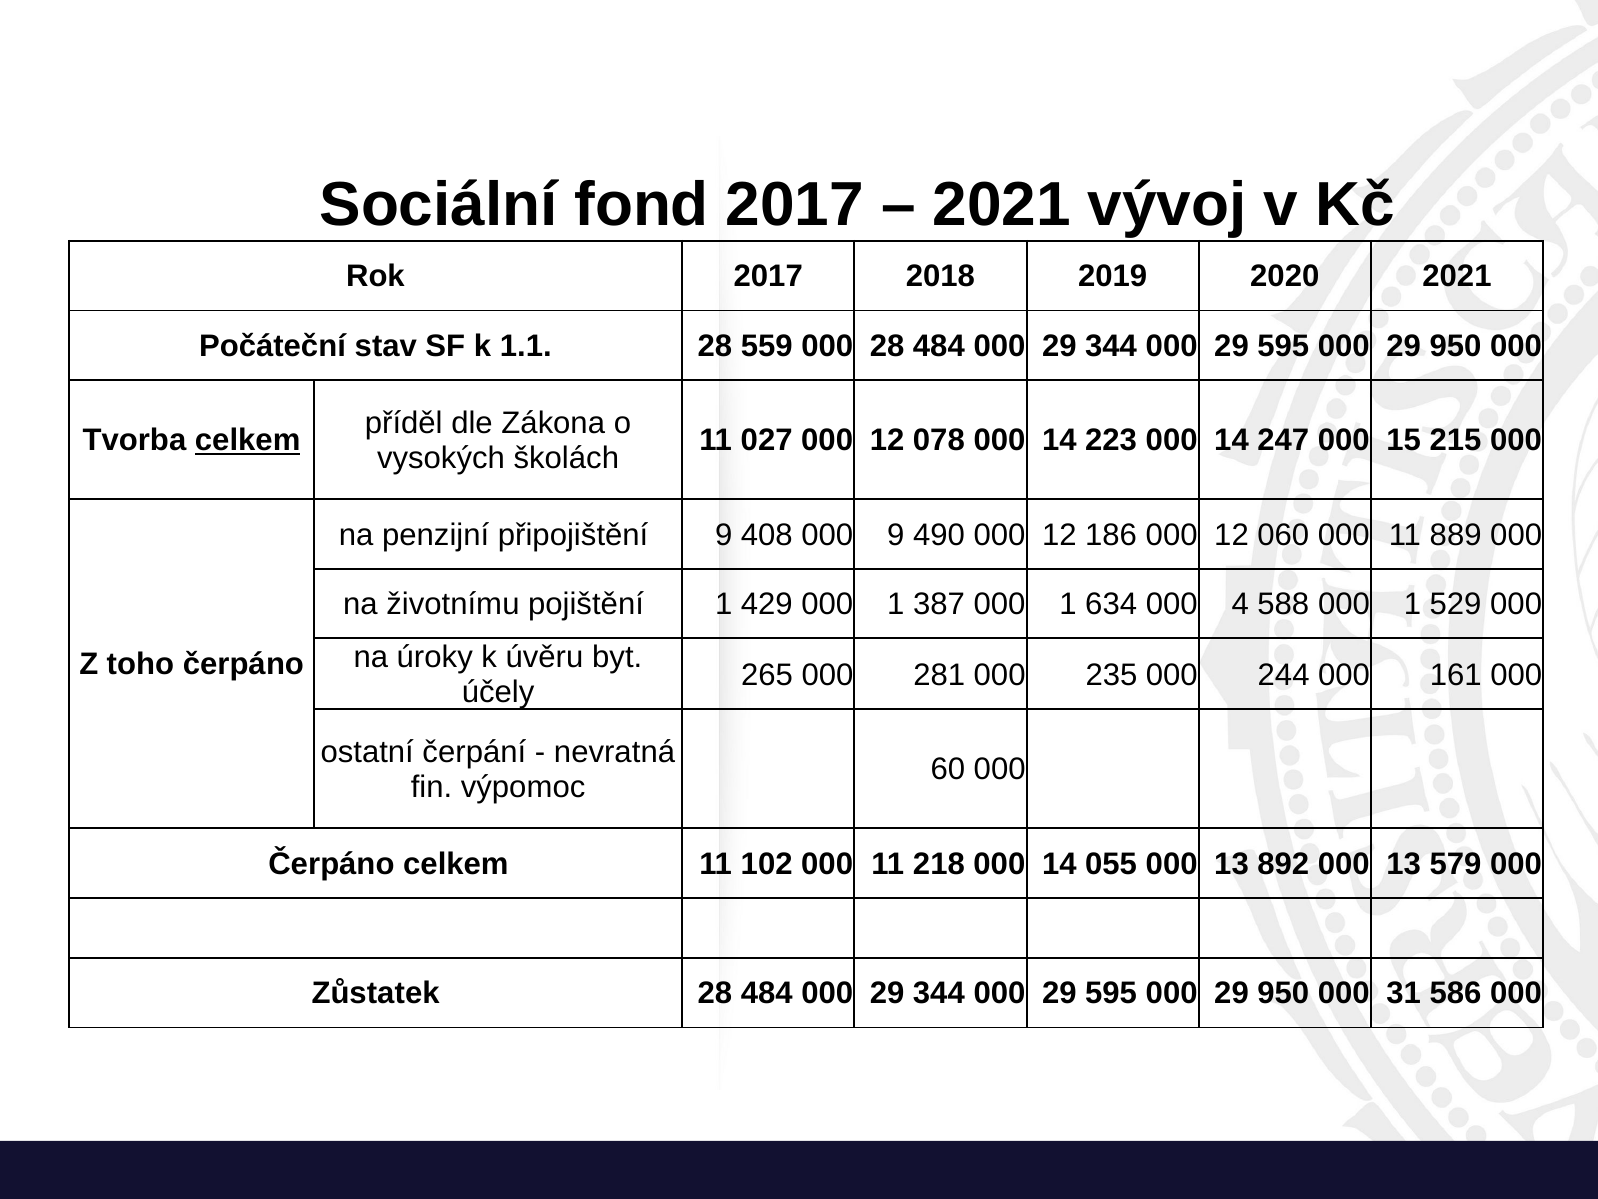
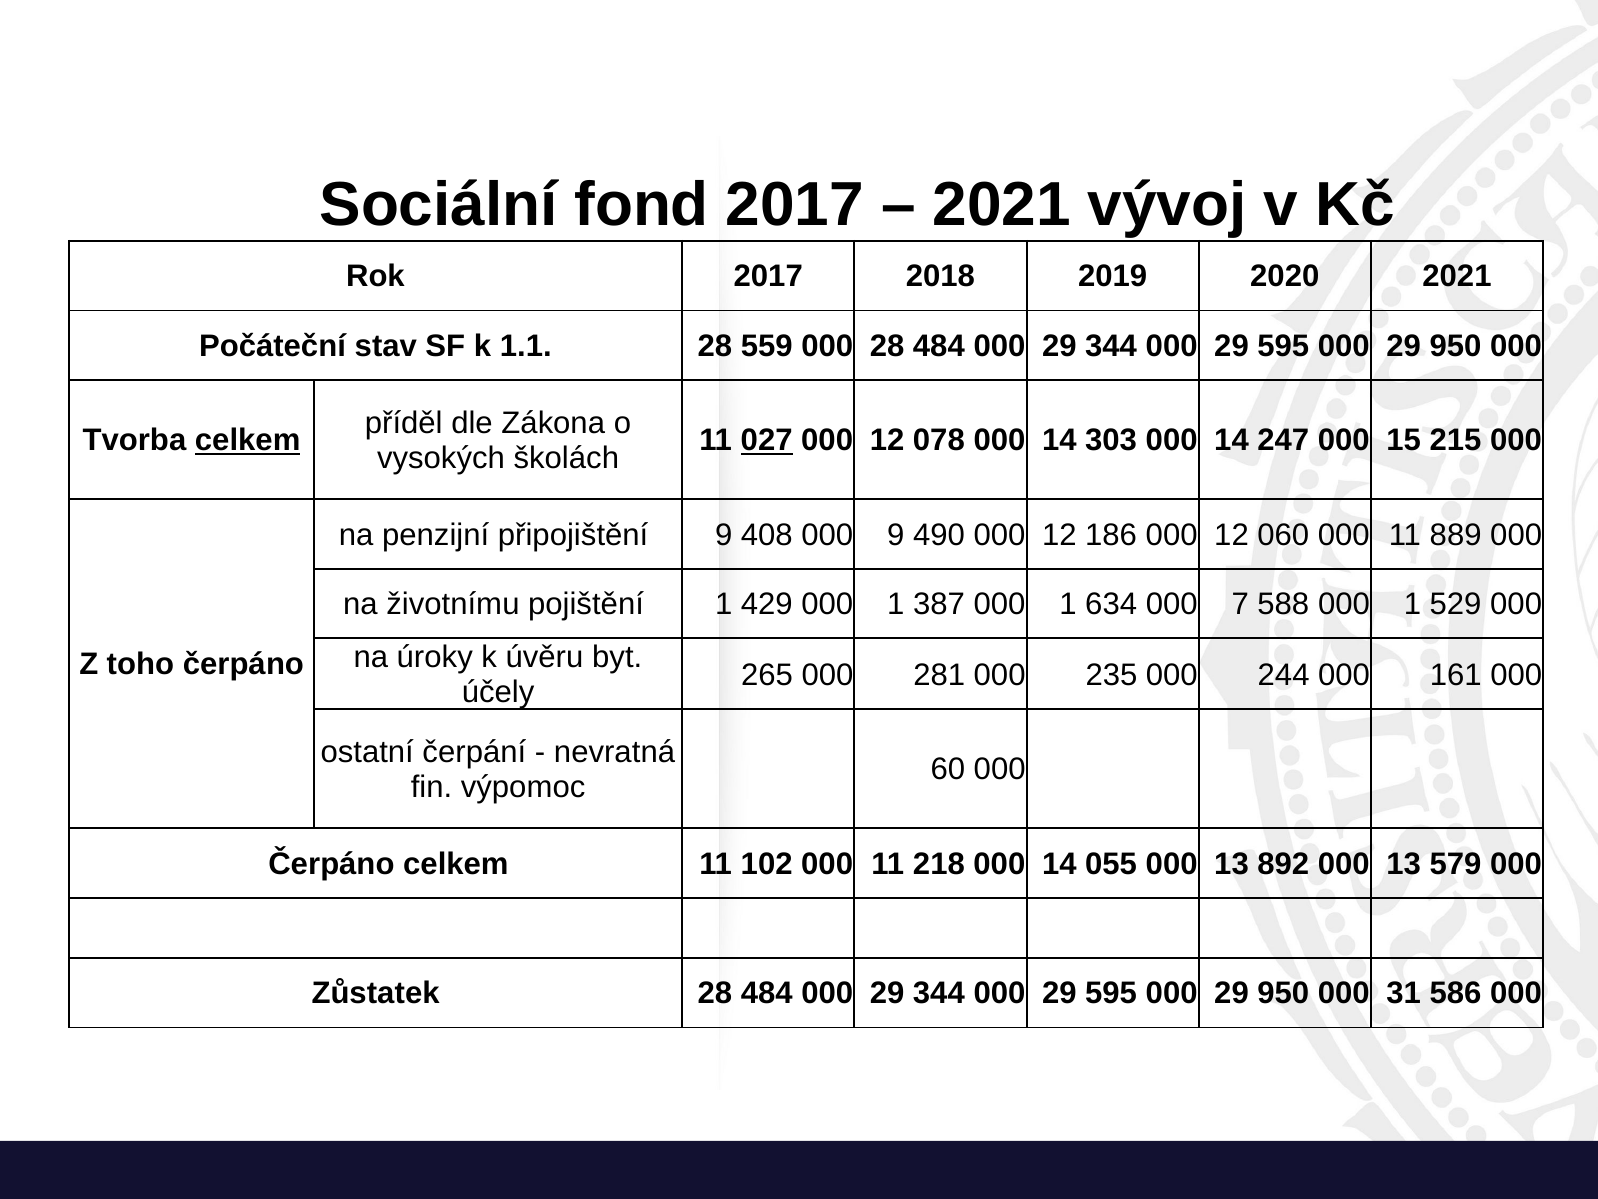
027 underline: none -> present (767, 440)
223: 223 -> 303 (1111, 440)
4: 4 -> 7 (1240, 604)
